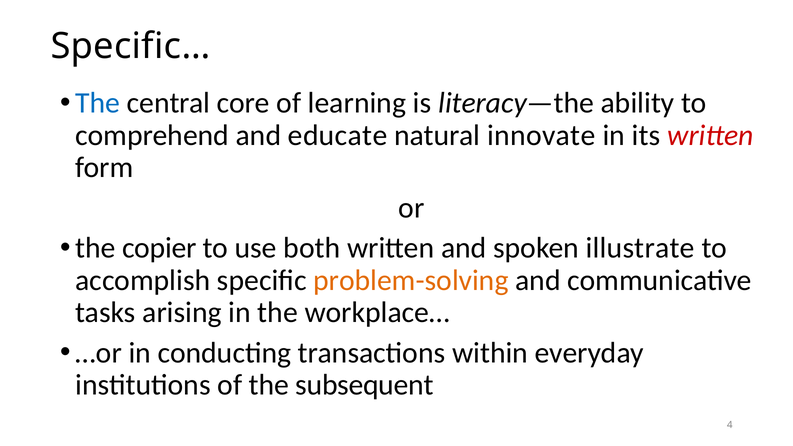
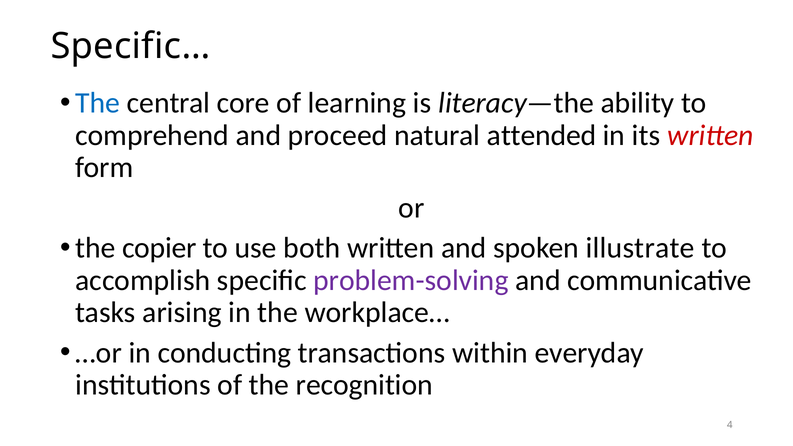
educate: educate -> proceed (338, 135)
innovate: innovate -> attended (542, 135)
problem-solving colour: orange -> purple (411, 280)
subsequent: subsequent -> recognition (364, 385)
